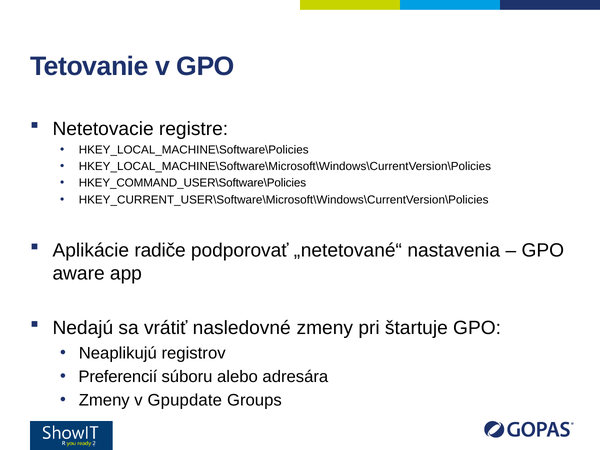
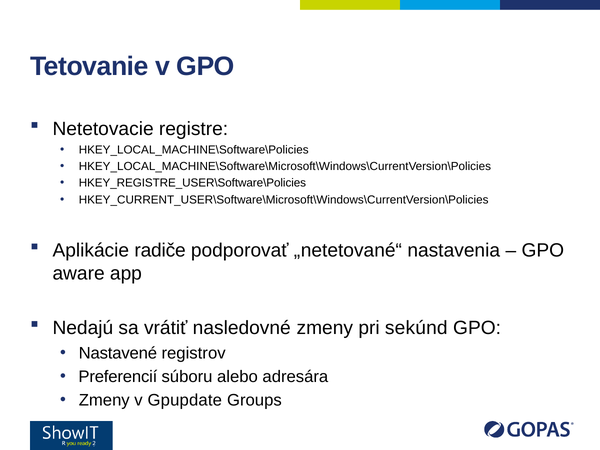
HKEY_COMMAND_USER\Software\Policies: HKEY_COMMAND_USER\Software\Policies -> HKEY_REGISTRE_USER\Software\Policies (192, 183)
štartuje: štartuje -> sekúnd (416, 328)
Neaplikujú: Neaplikujú -> Nastavené (118, 353)
